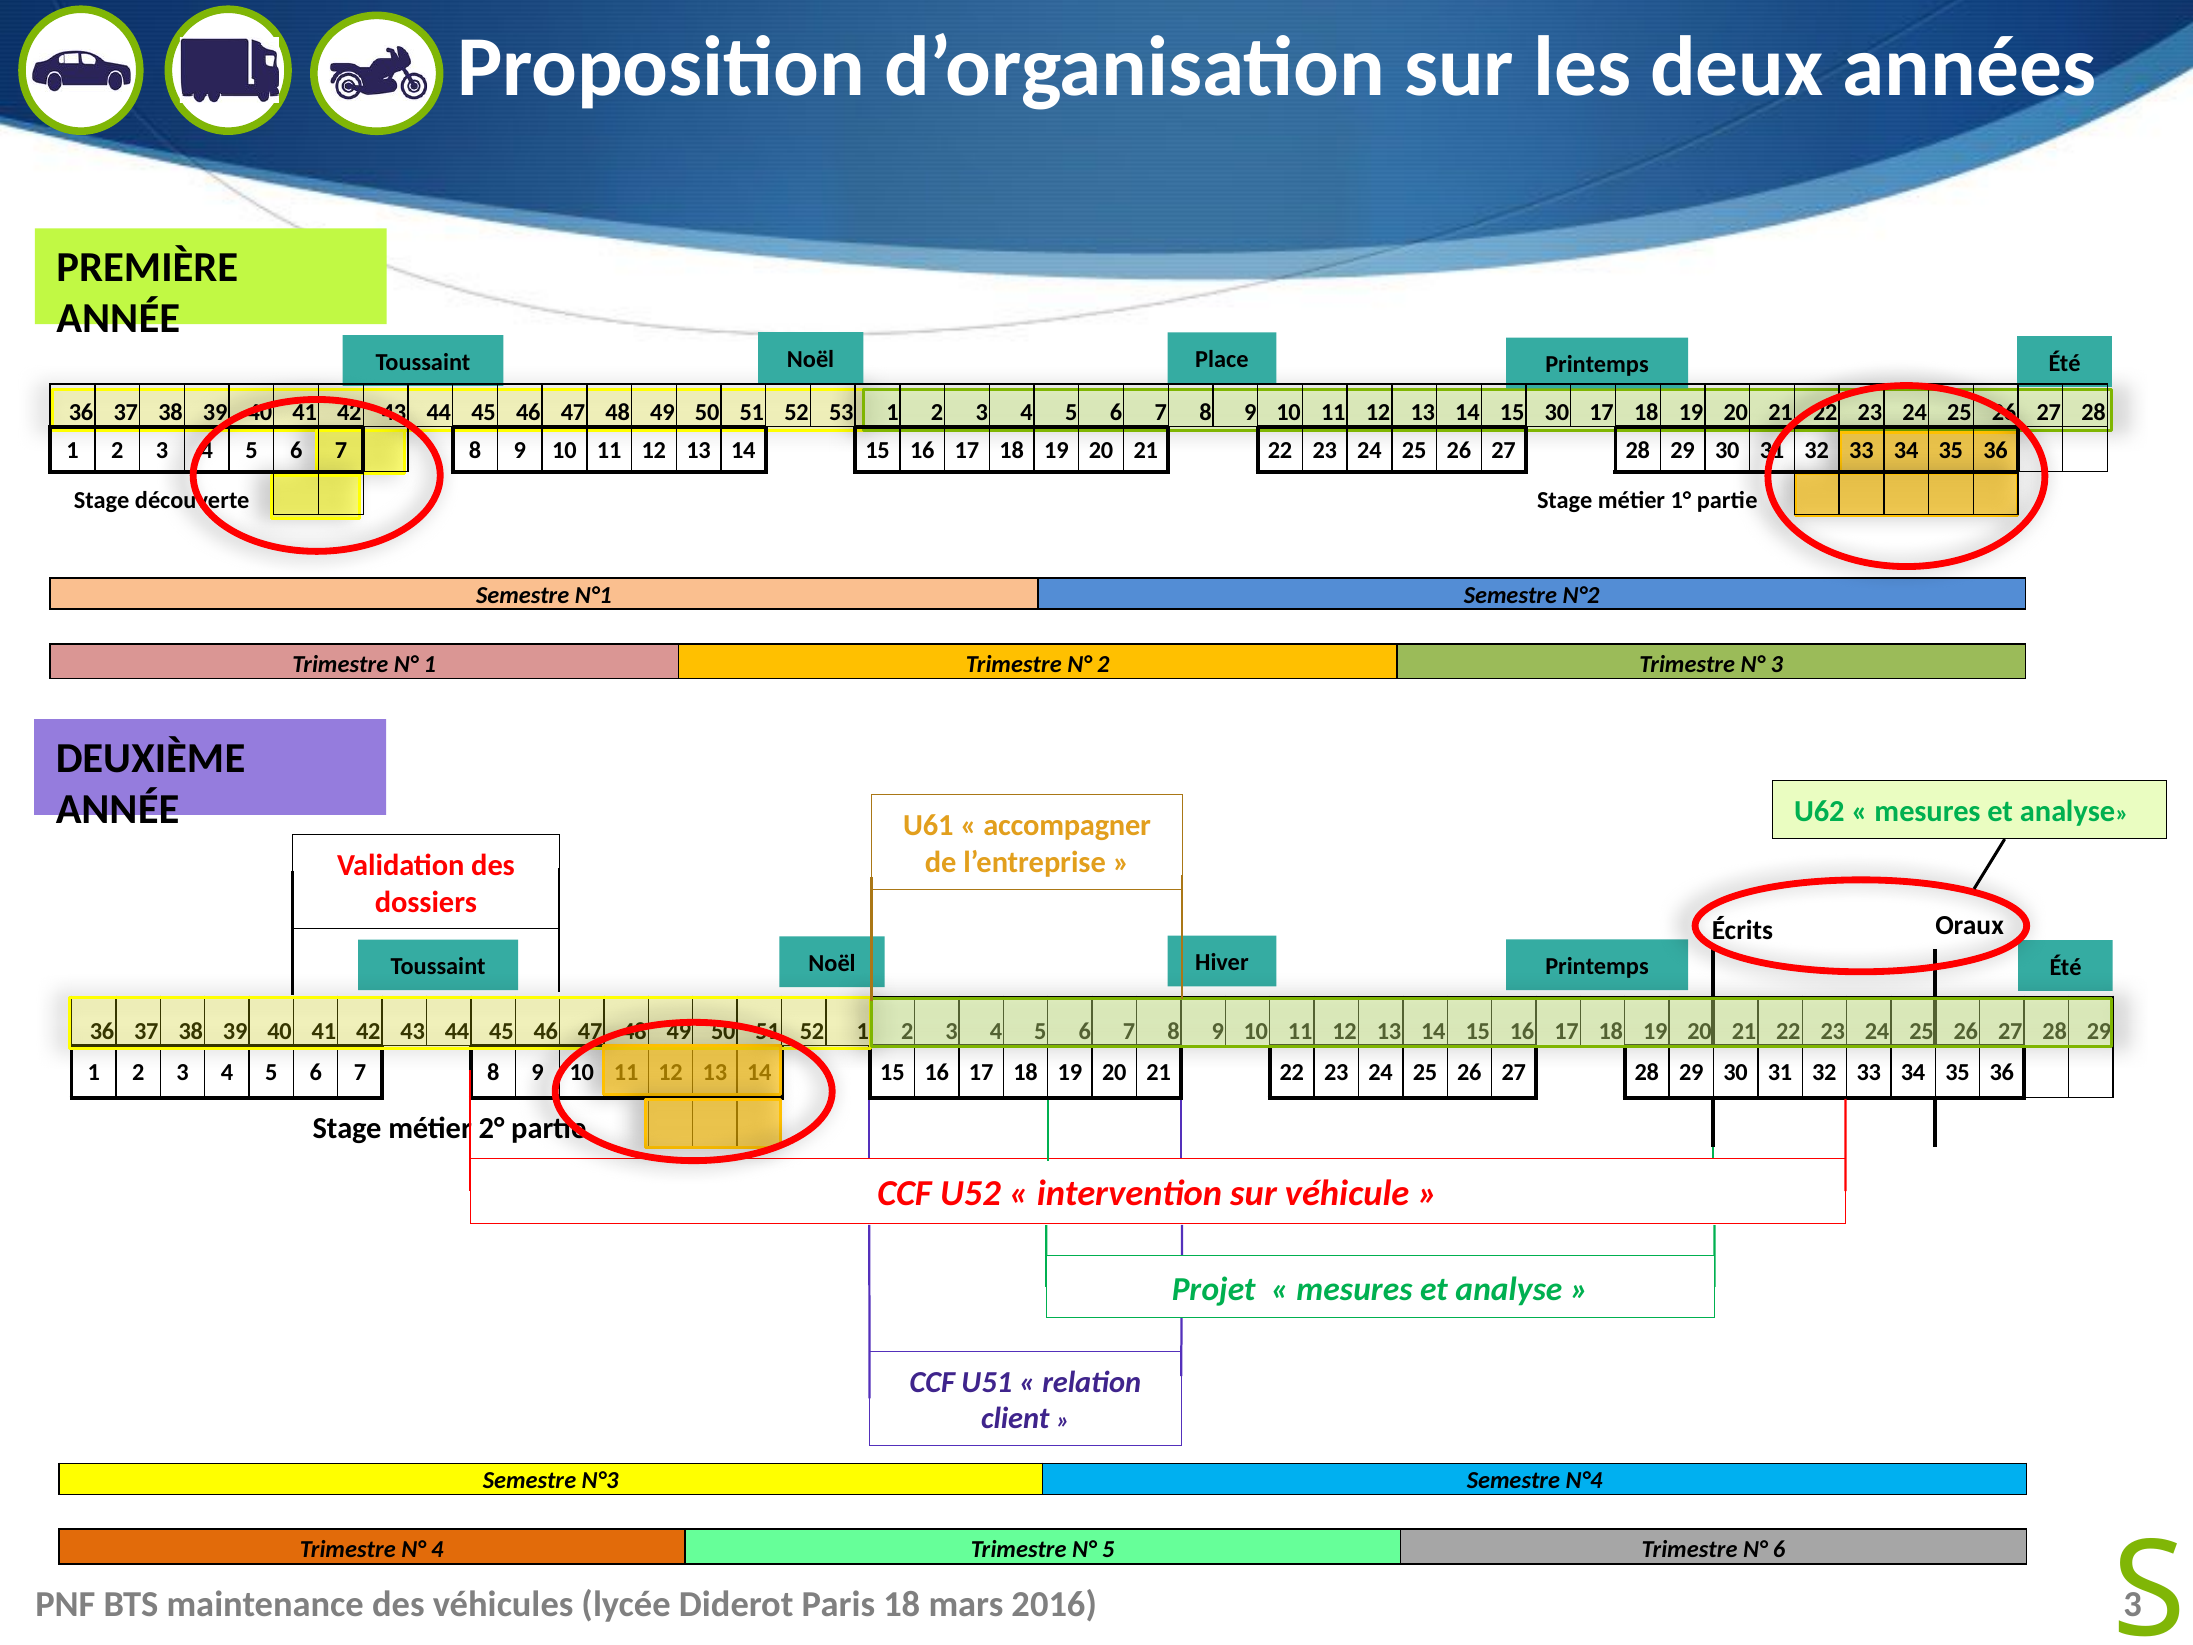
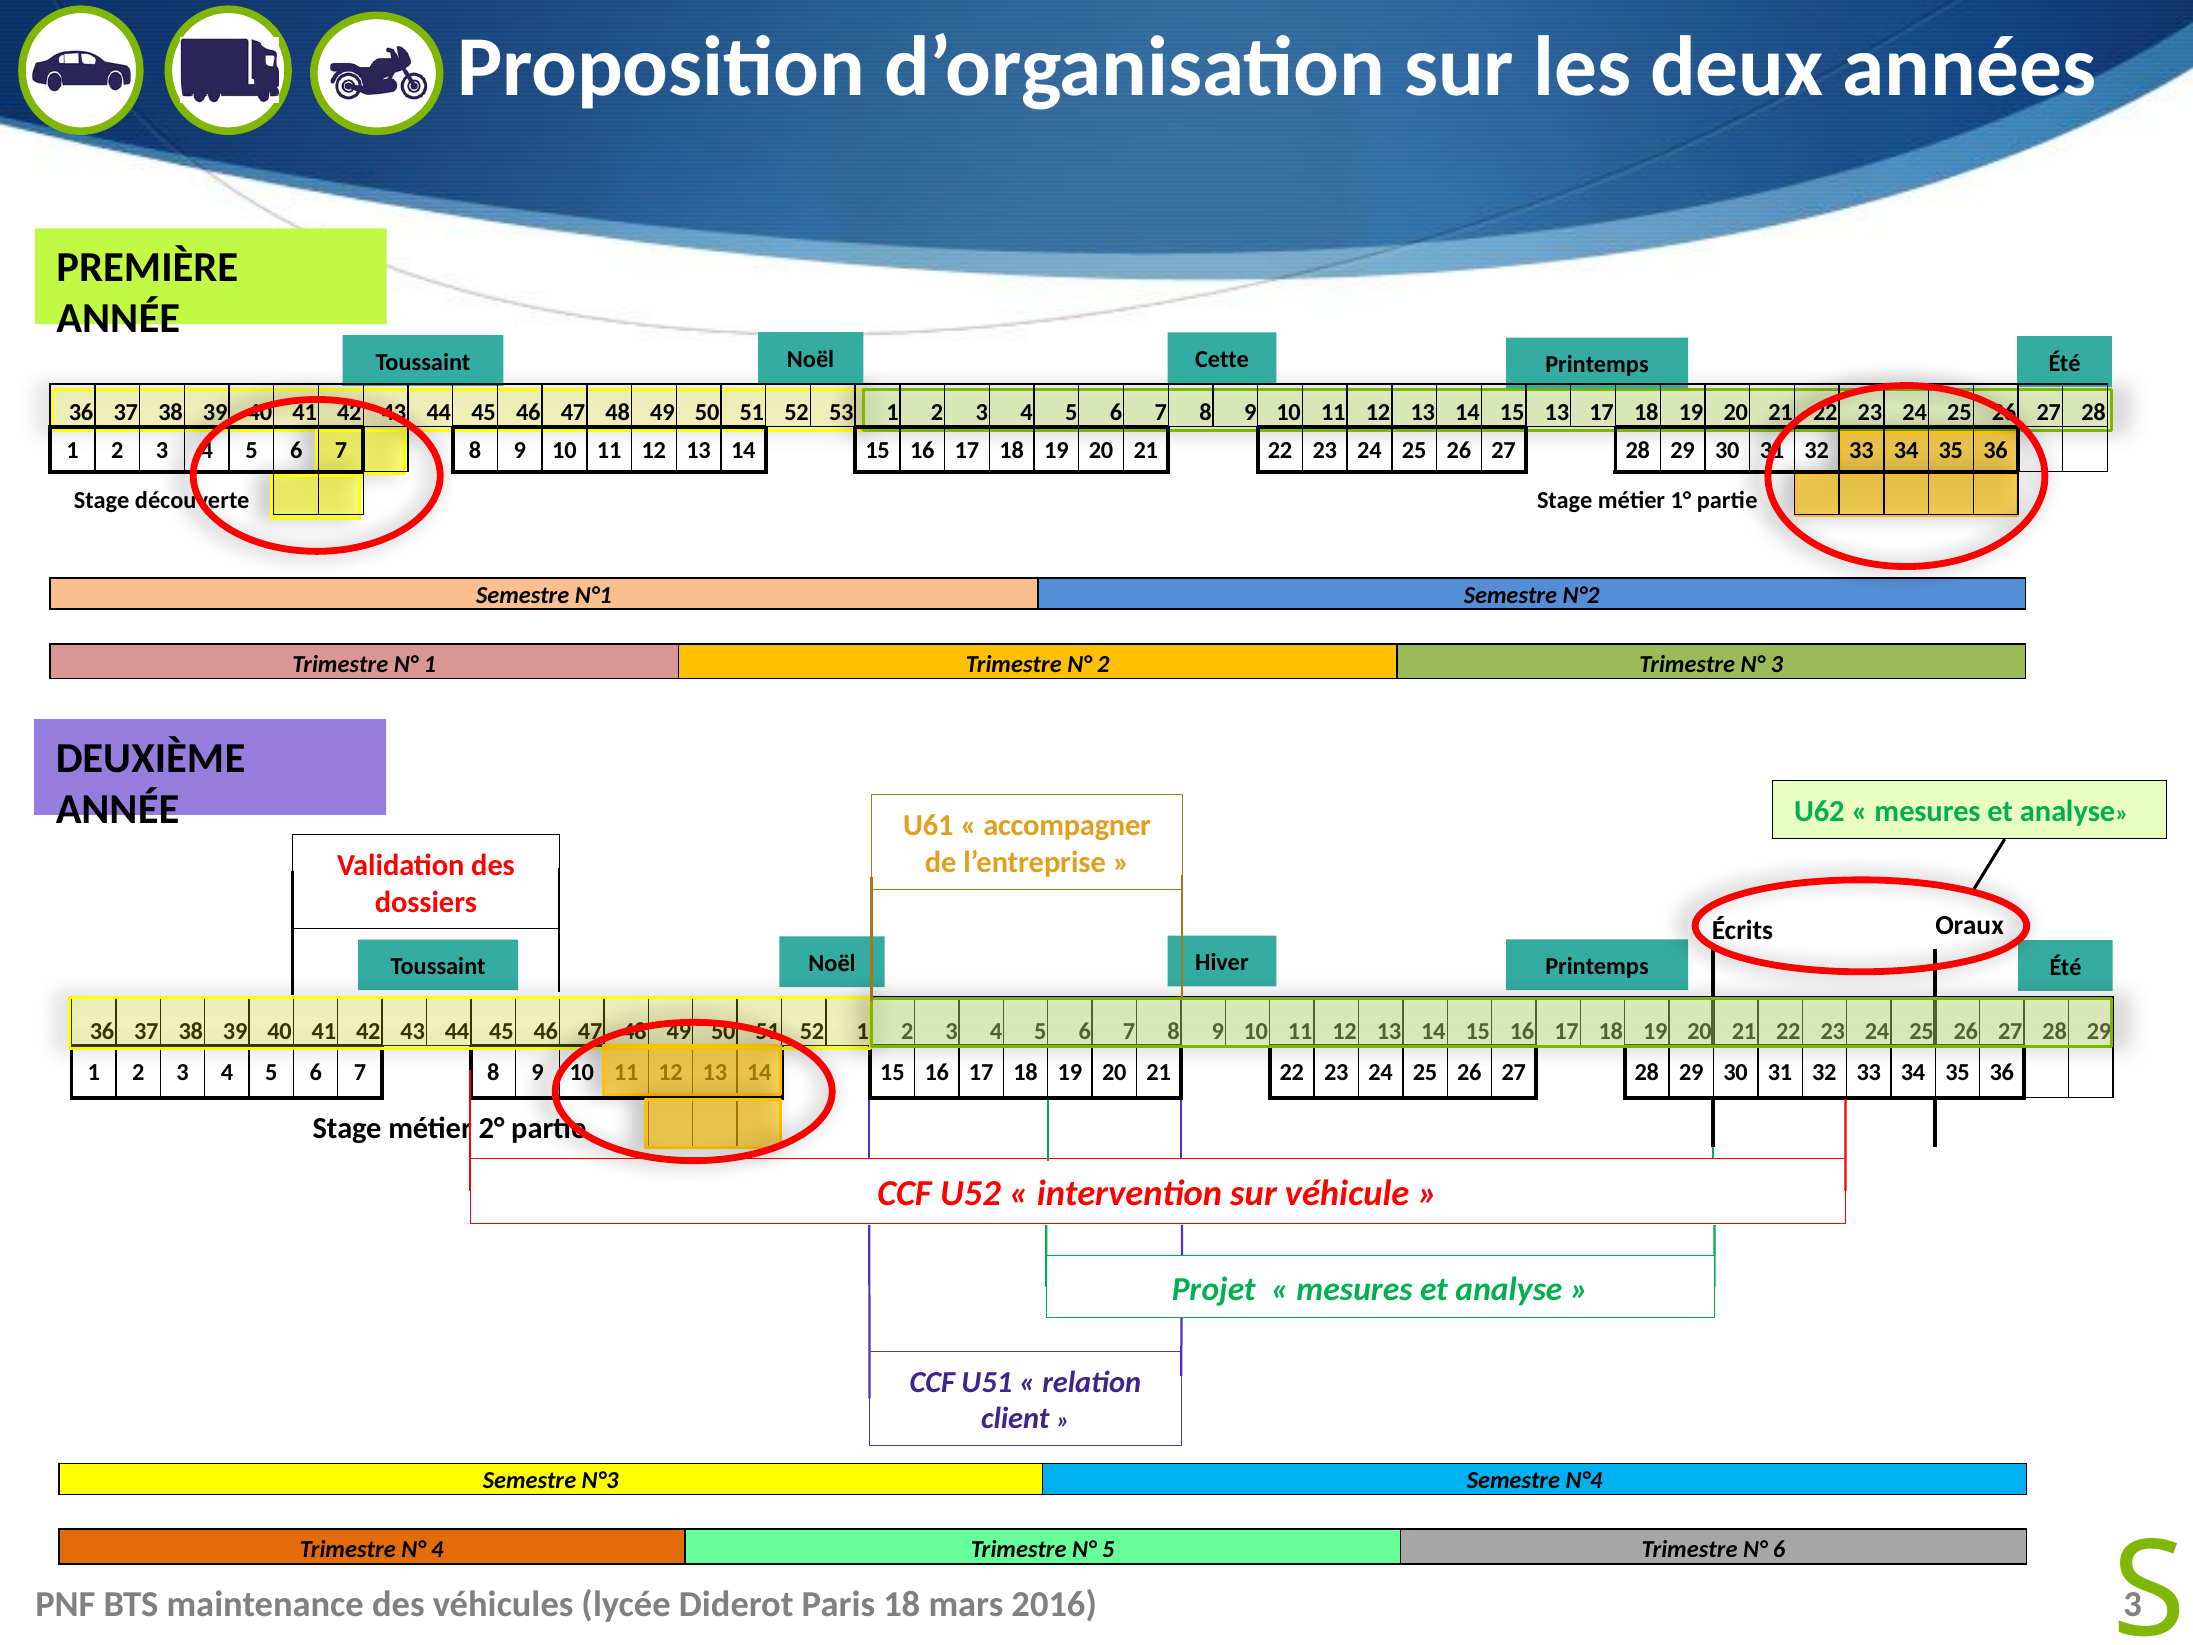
Place: Place -> Cette (1222, 359)
15 30: 30 -> 13 (1557, 412)
